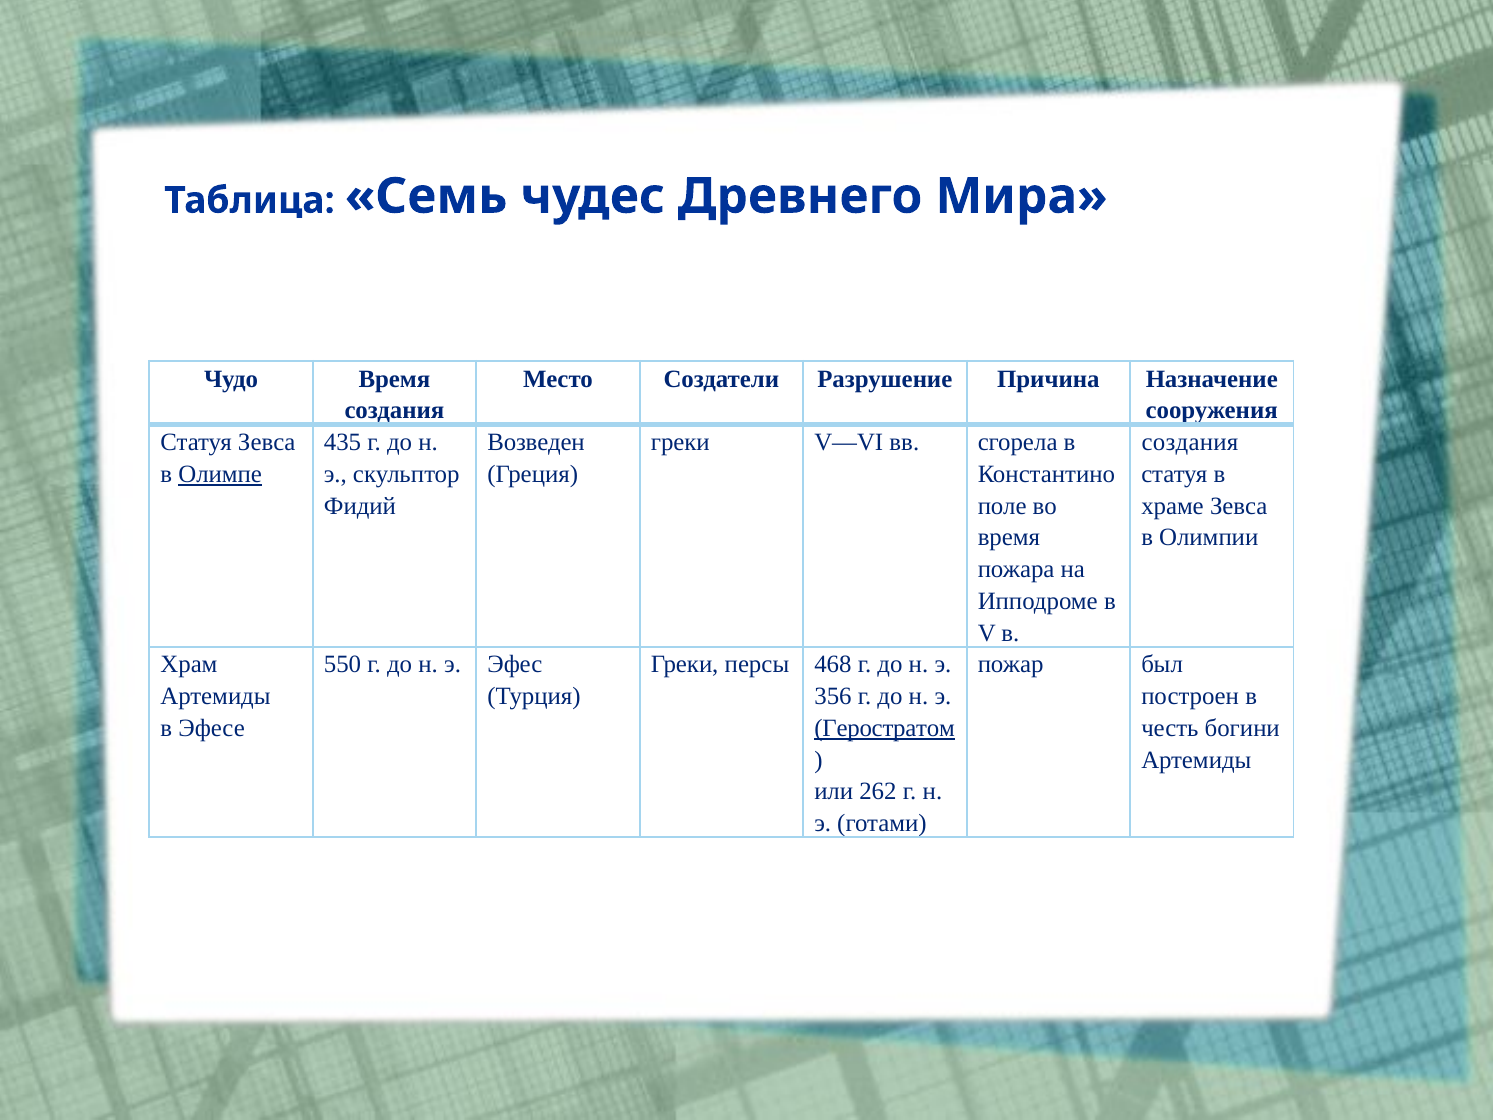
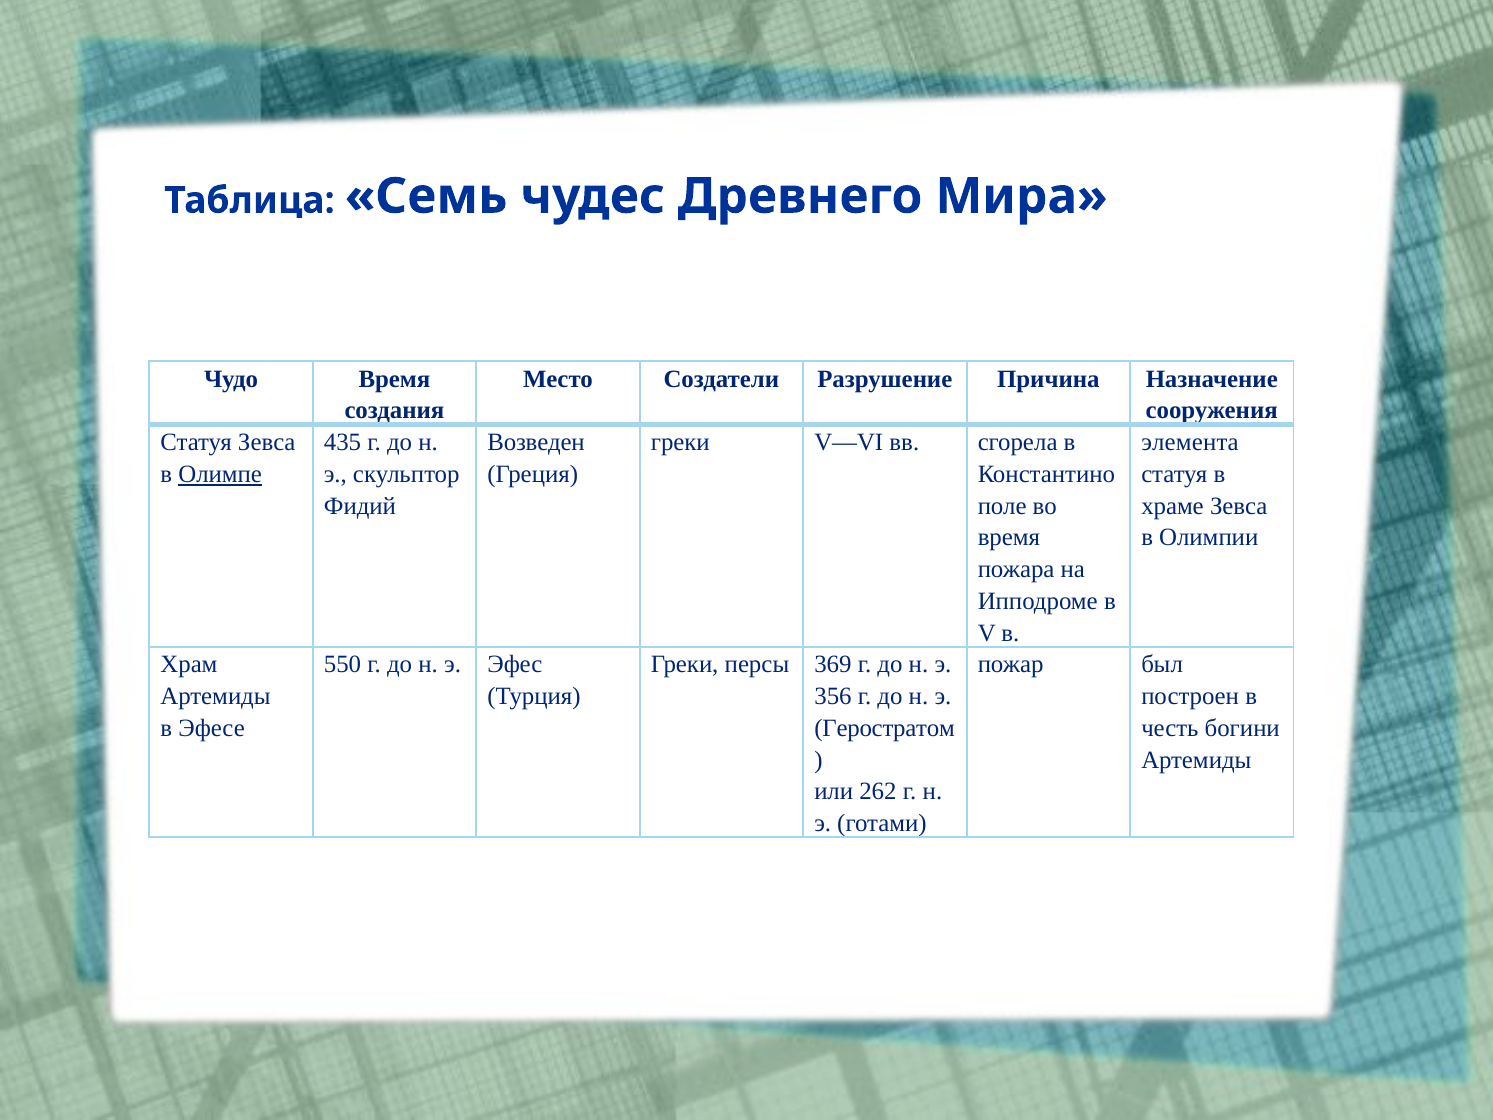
создания: создания -> элемента (1190, 442)
468: 468 -> 369 (833, 665)
Геростратом underline: present -> none (885, 728)
